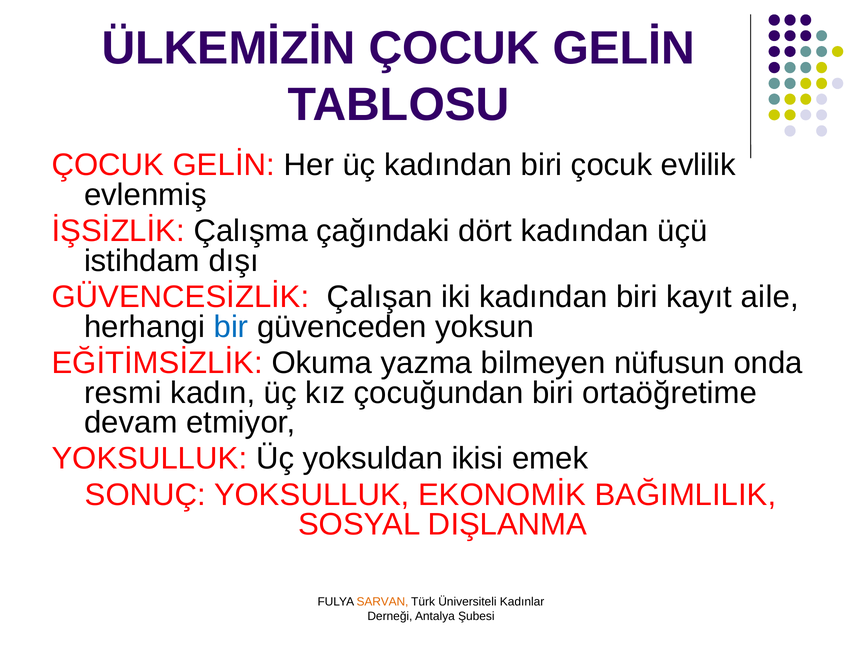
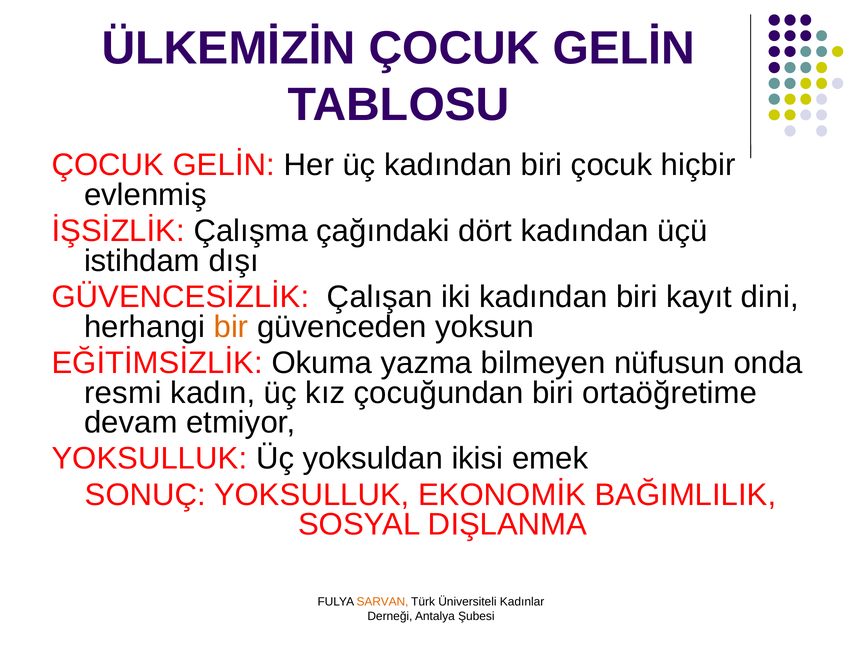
evlilik: evlilik -> hiçbir (698, 165)
aile: aile -> dini (770, 297)
bir colour: blue -> orange (231, 326)
